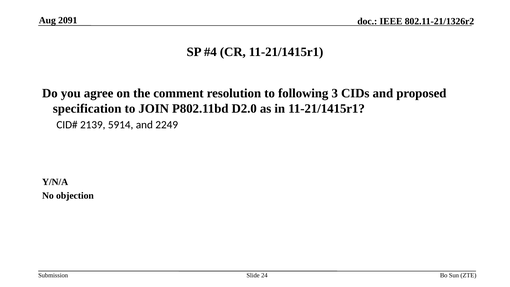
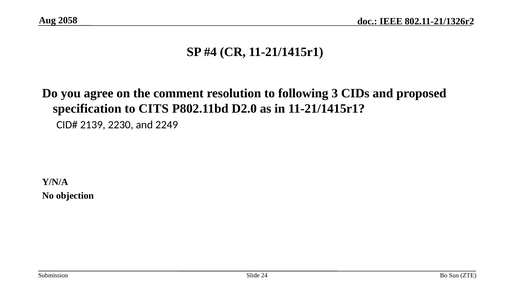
2091: 2091 -> 2058 (68, 20)
JOIN: JOIN -> CITS (154, 109)
5914: 5914 -> 2230 (121, 125)
